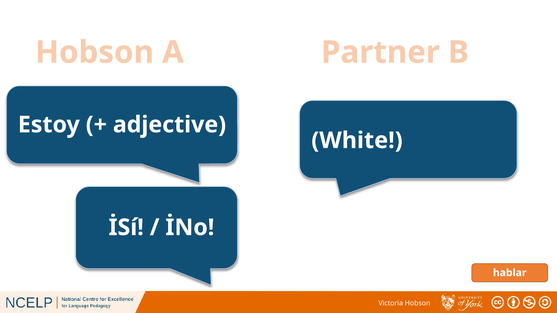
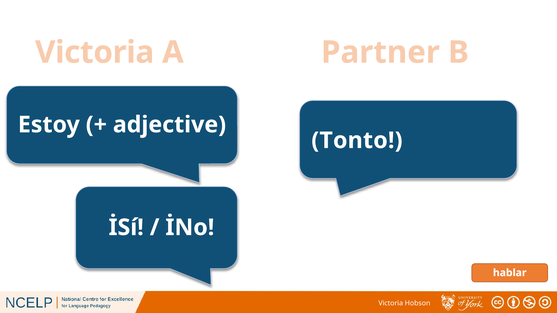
Hobson: Hobson -> Victoria (95, 52)
White: White -> Tonto (357, 141)
